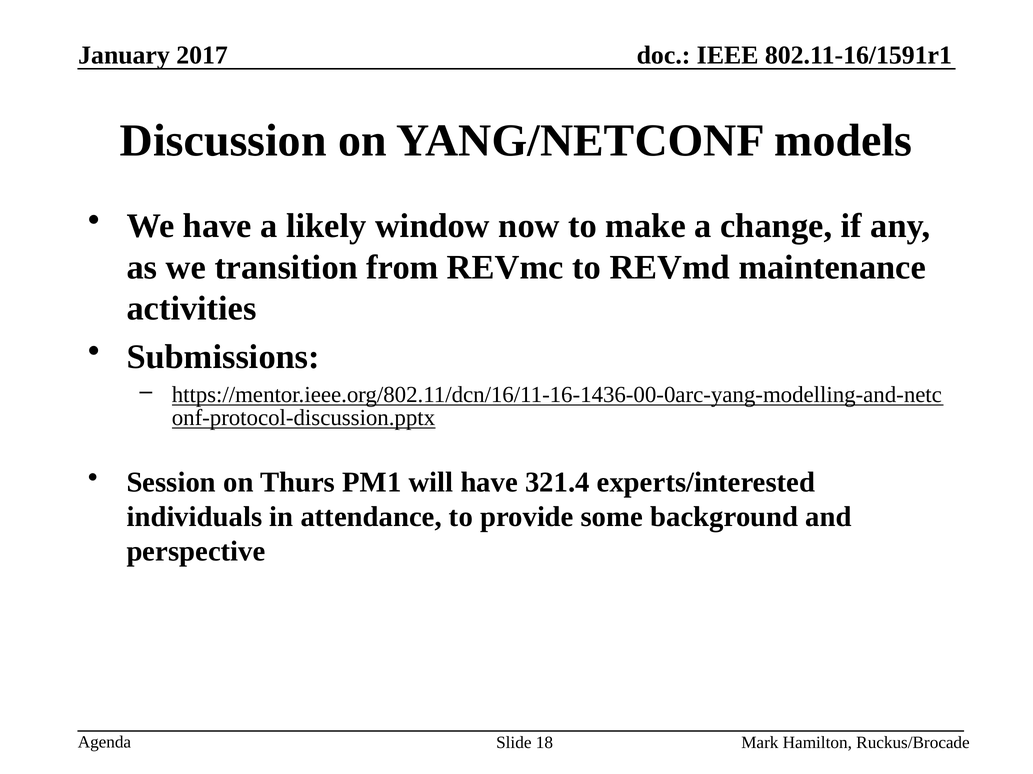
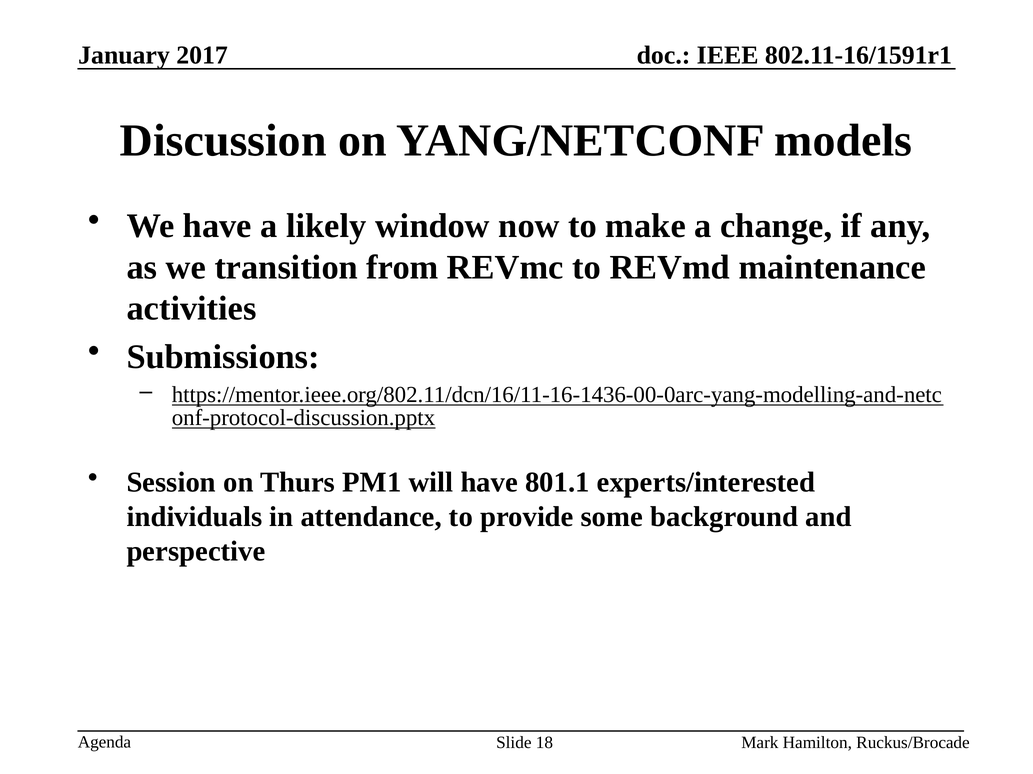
321.4: 321.4 -> 801.1 (557, 483)
